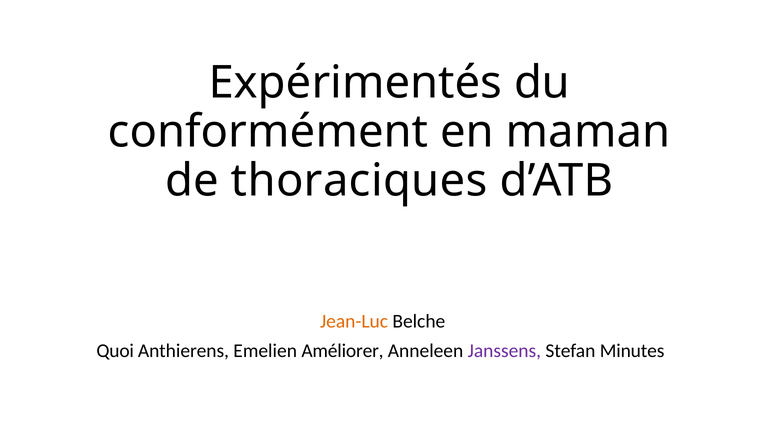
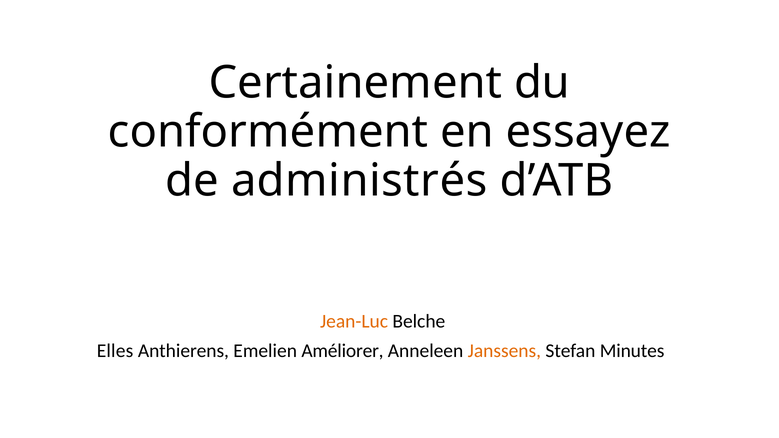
Expérimentés: Expérimentés -> Certainement (355, 83)
maman: maman -> essayez (588, 132)
thoraciques: thoraciques -> administrés (359, 181)
Quoi: Quoi -> Elles (115, 351)
Janssens colour: purple -> orange (504, 351)
